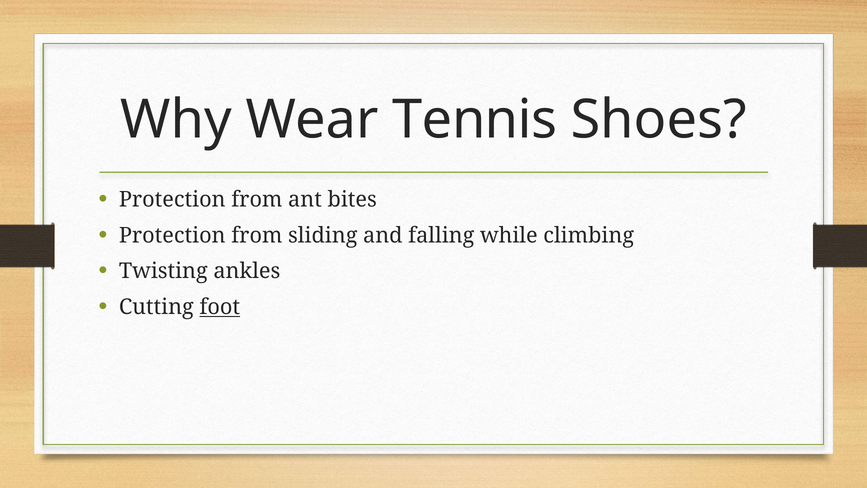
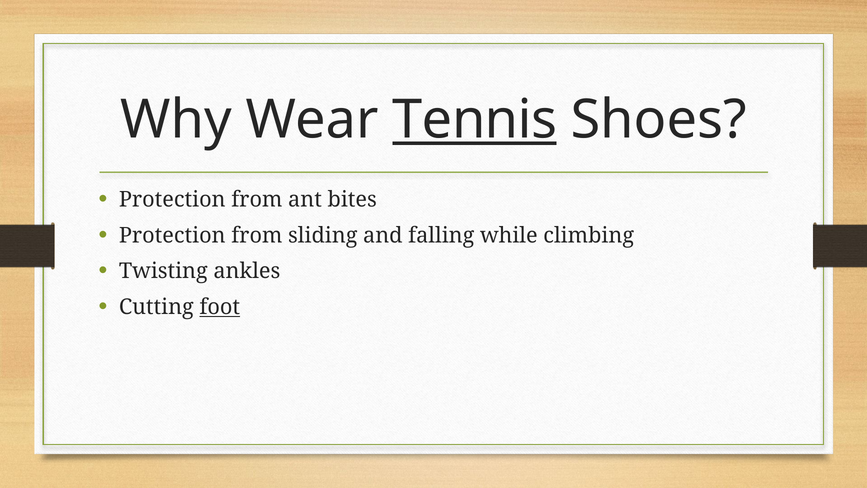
Tennis underline: none -> present (475, 120)
